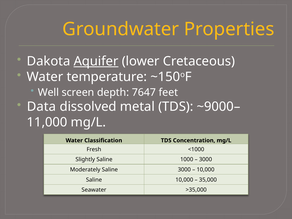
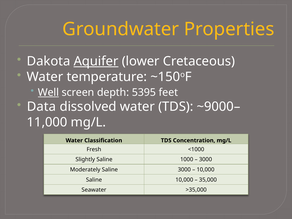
Well underline: none -> present (48, 92)
7647: 7647 -> 5395 (144, 92)
dissolved metal: metal -> water (137, 107)
